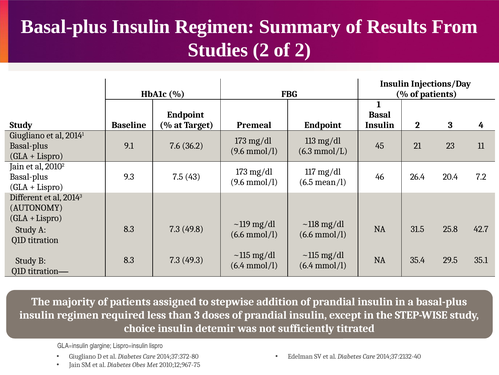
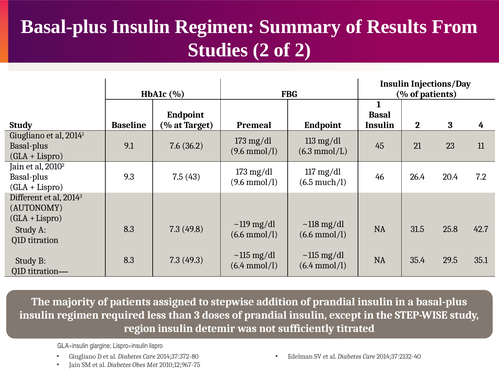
mean/l: mean/l -> much/l (331, 182)
choice: choice -> region (140, 328)
